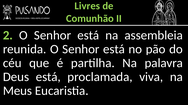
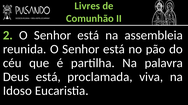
Meus: Meus -> Idoso (17, 91)
